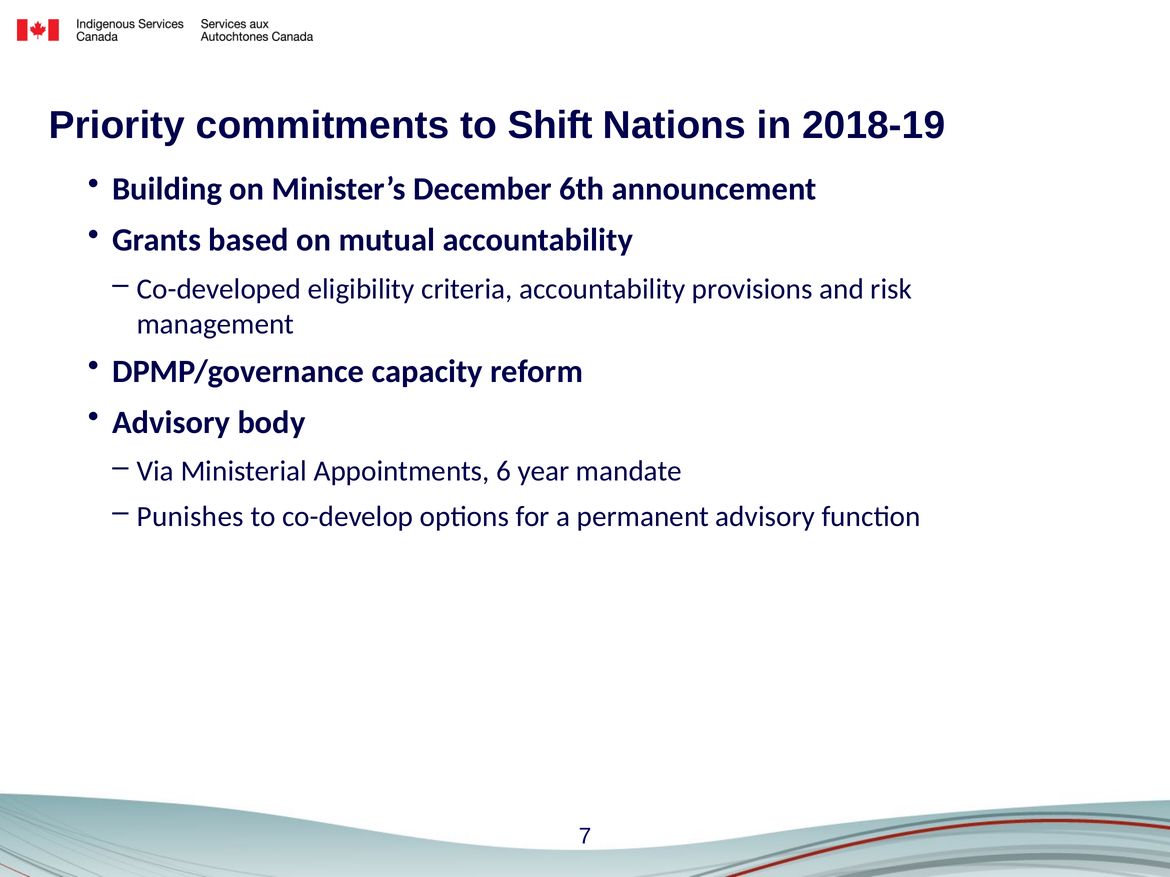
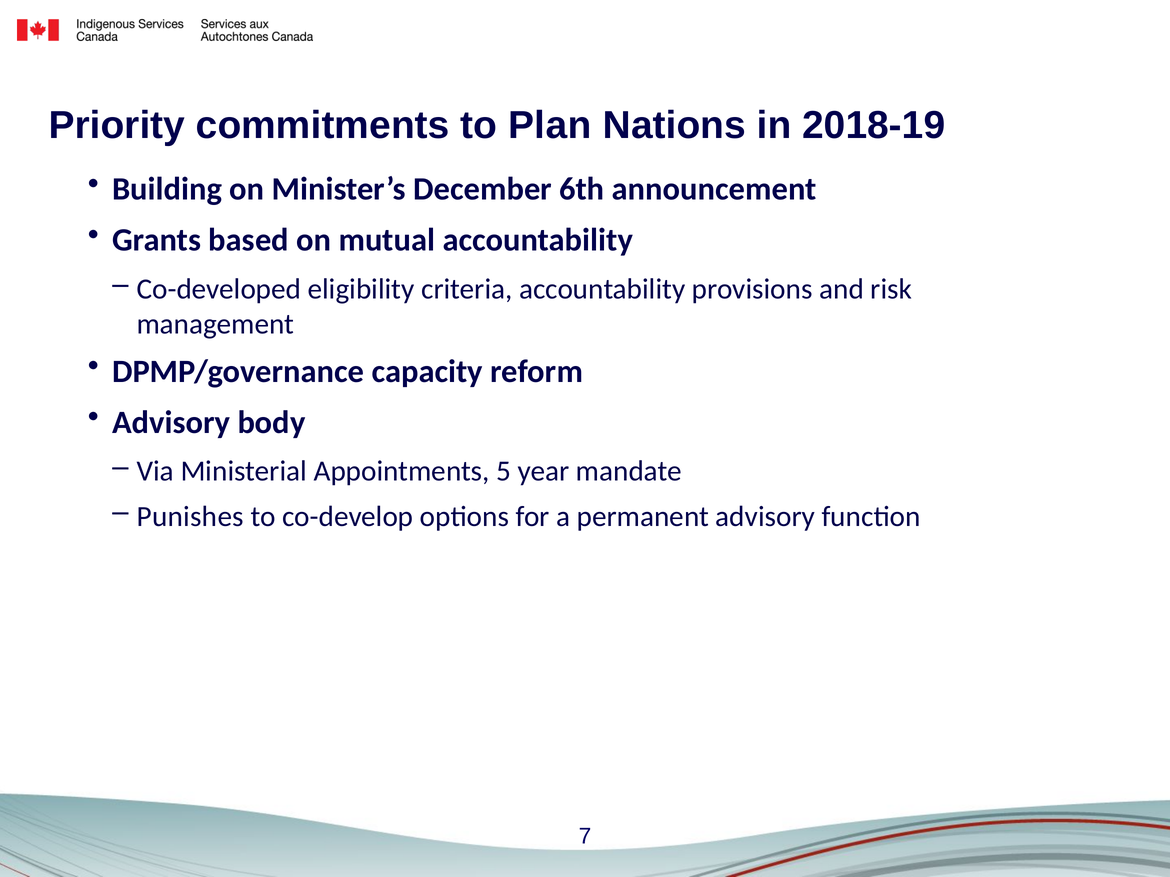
Shift: Shift -> Plan (550, 126)
6: 6 -> 5 (504, 472)
